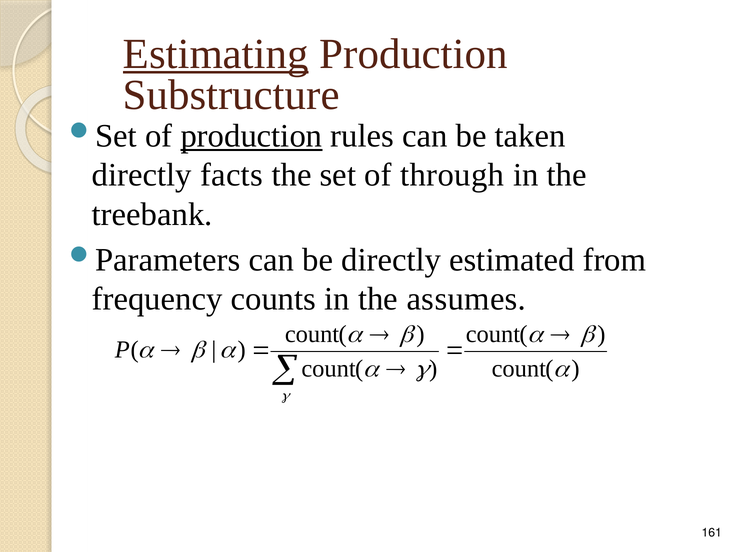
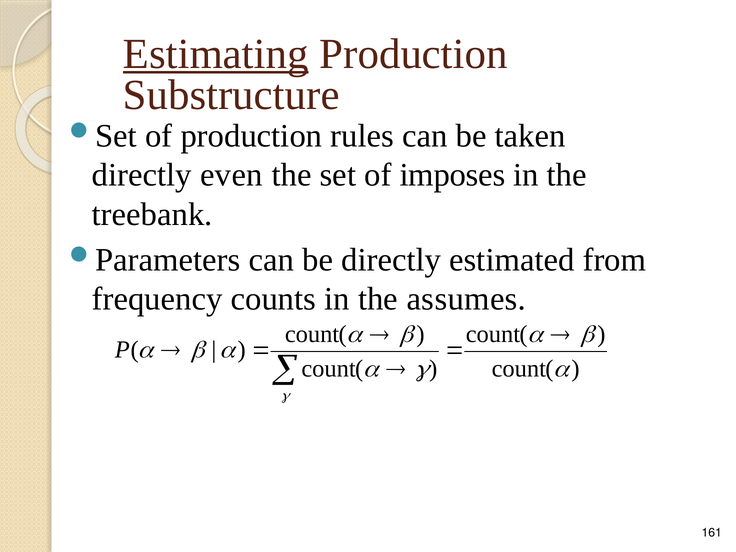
production underline: present -> none (251, 136)
facts: facts -> even (232, 175)
through: through -> imposes (452, 175)
